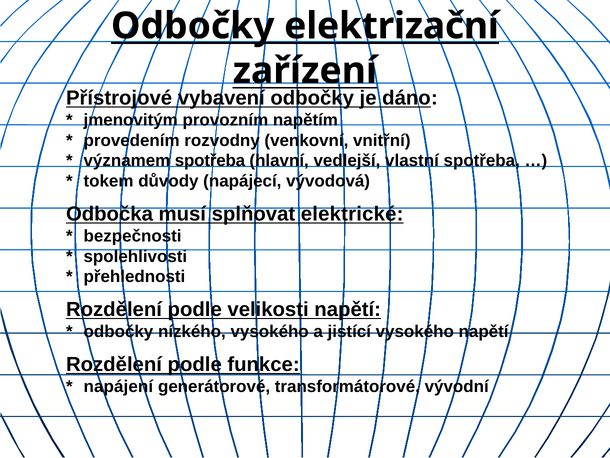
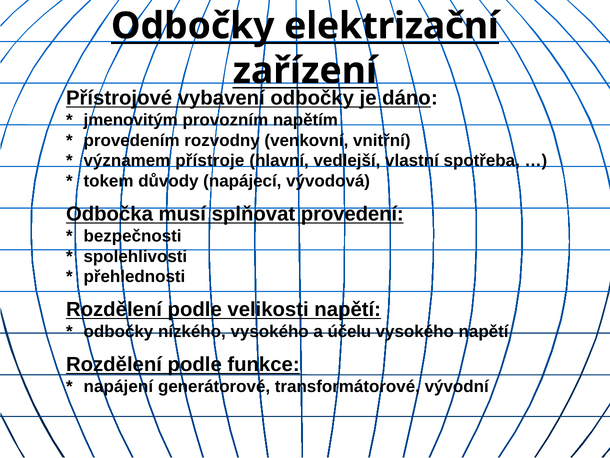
významem spotřeba: spotřeba -> přístroje (210, 161)
elektrické: elektrické -> provedení (352, 214)
jistící: jistící -> účelu (349, 331)
